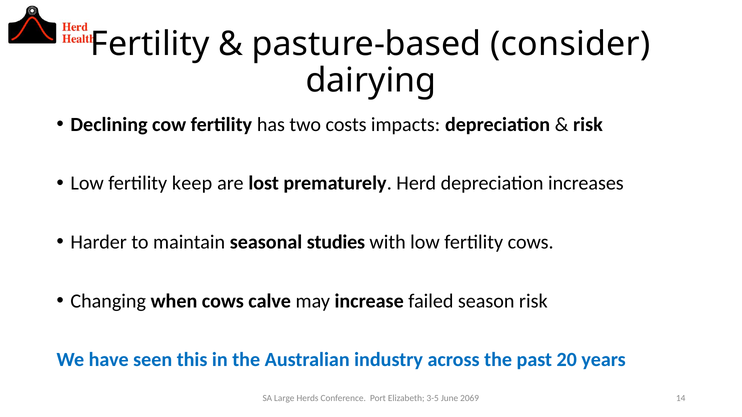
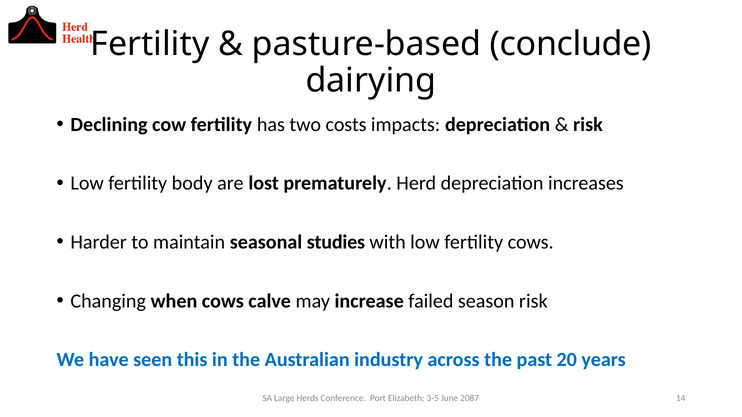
consider: consider -> conclude (571, 44)
keep: keep -> body (192, 183)
2069: 2069 -> 2087 (470, 398)
